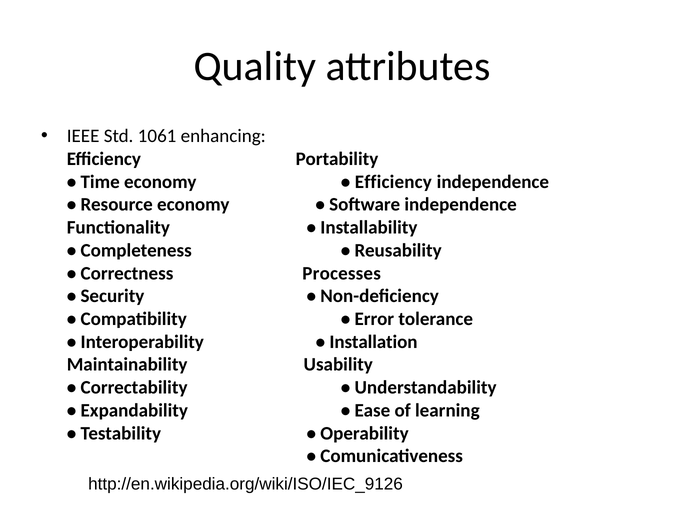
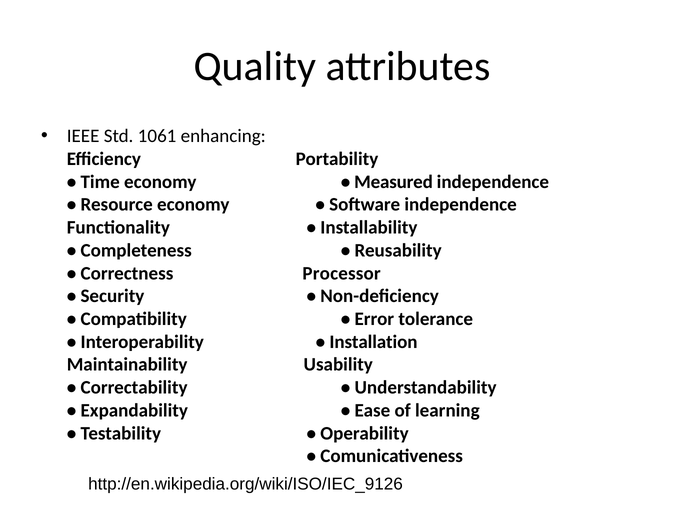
Efficiency: Efficiency -> Measured (394, 182)
Processes: Processes -> Processor (342, 273)
